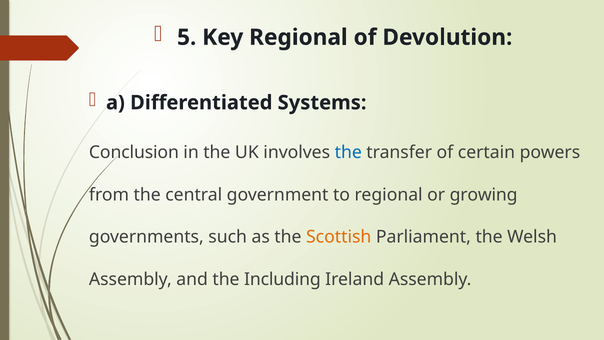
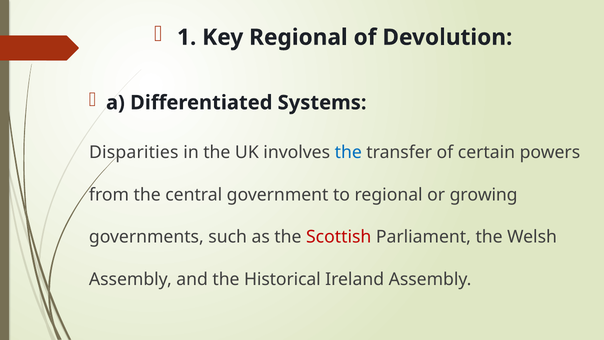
5: 5 -> 1 (187, 37)
Conclusion: Conclusion -> Disparities (134, 152)
Scottish colour: orange -> red (339, 237)
Including: Including -> Historical (282, 279)
